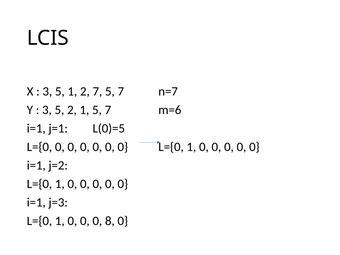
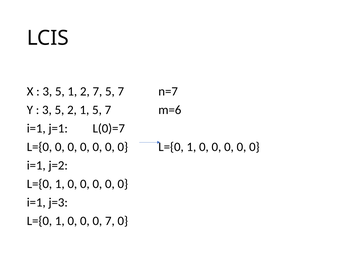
L(0)=5: L(0)=5 -> L(0)=7 (109, 128)
0 8: 8 -> 7 (110, 221)
